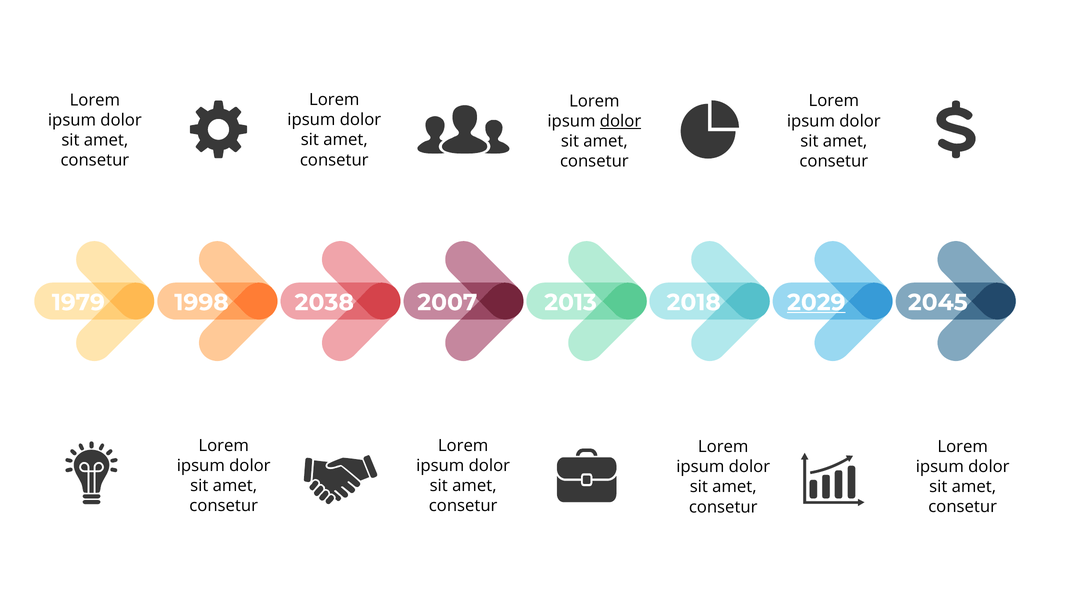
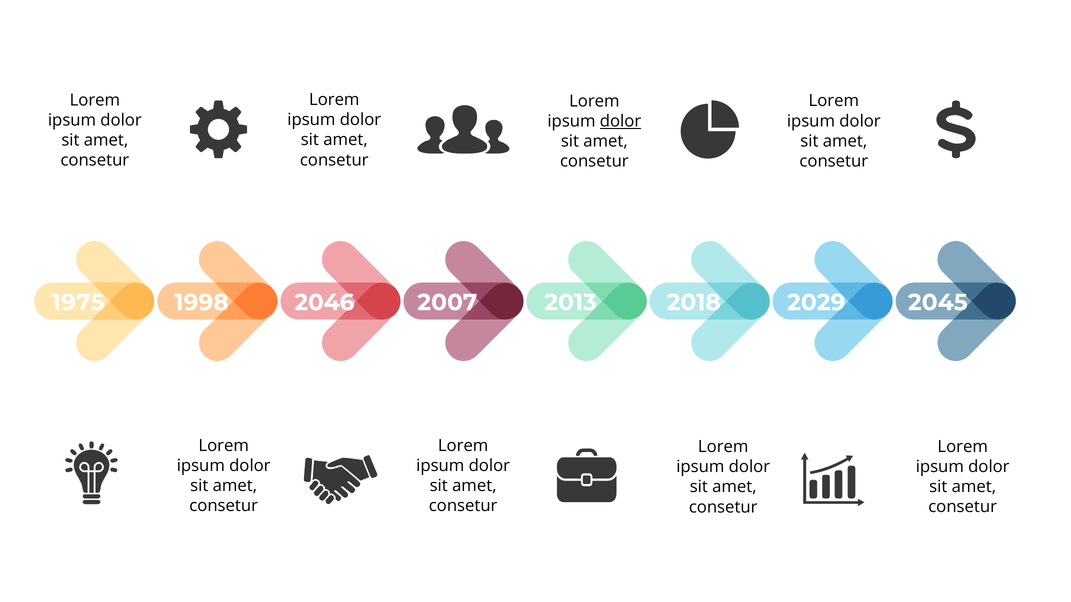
1979: 1979 -> 1975 (78, 303)
2038: 2038 -> 2046 (324, 303)
2029 underline: present -> none (816, 303)
